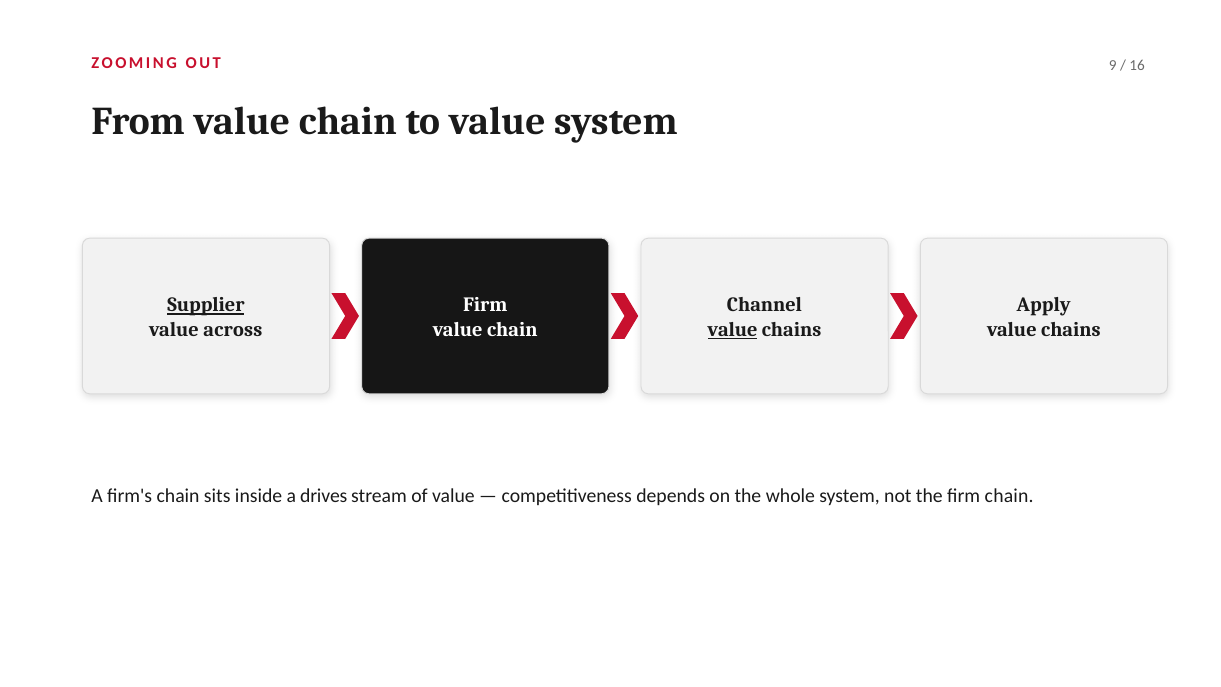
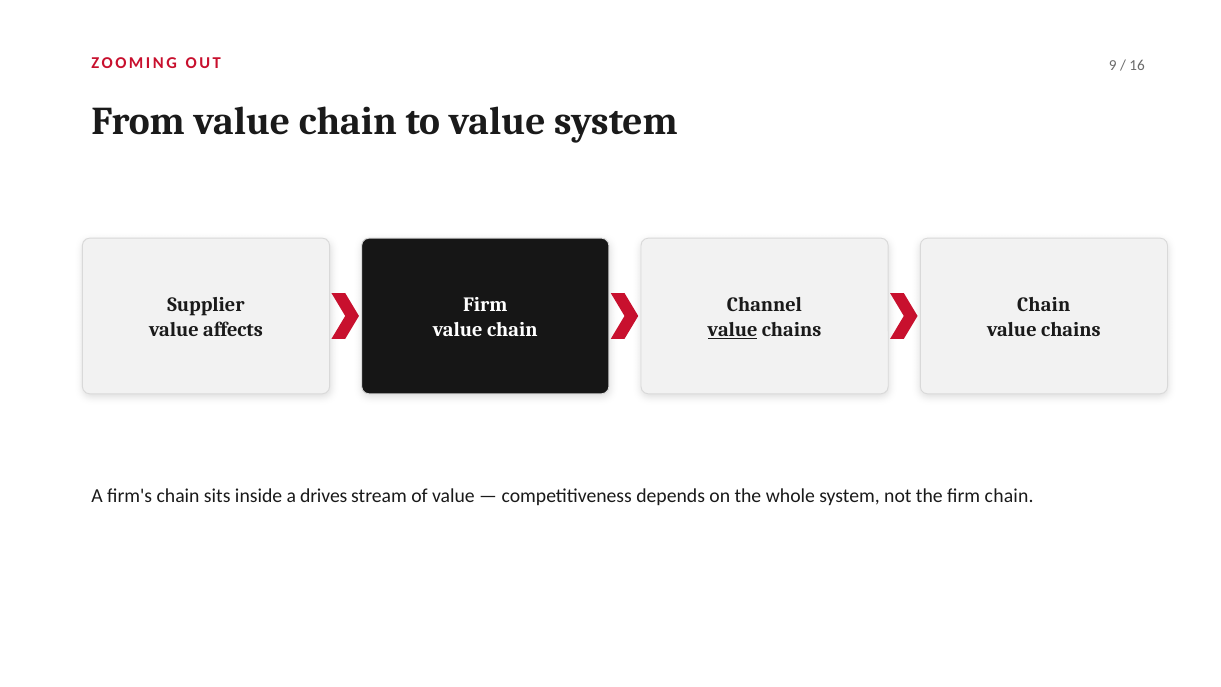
Supplier underline: present -> none (206, 305)
Apply: Apply -> Chain (1044, 305)
across: across -> affects (233, 330)
